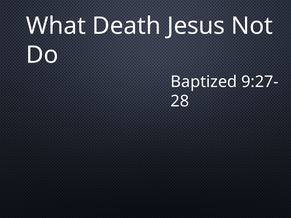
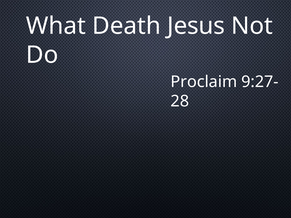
Baptized: Baptized -> Proclaim (204, 82)
